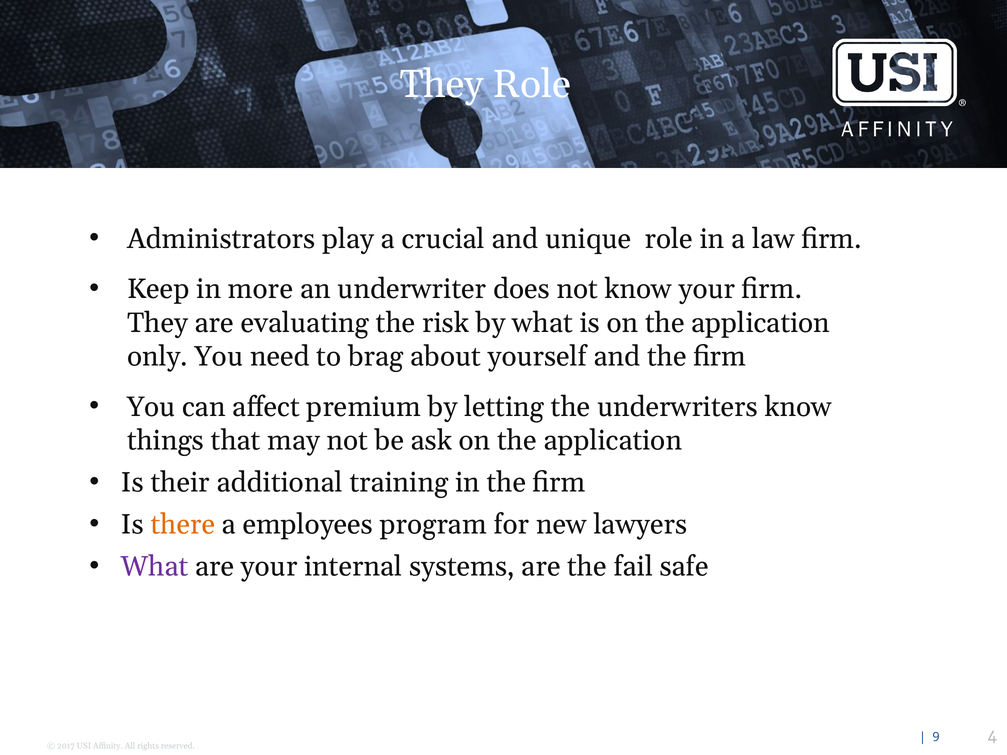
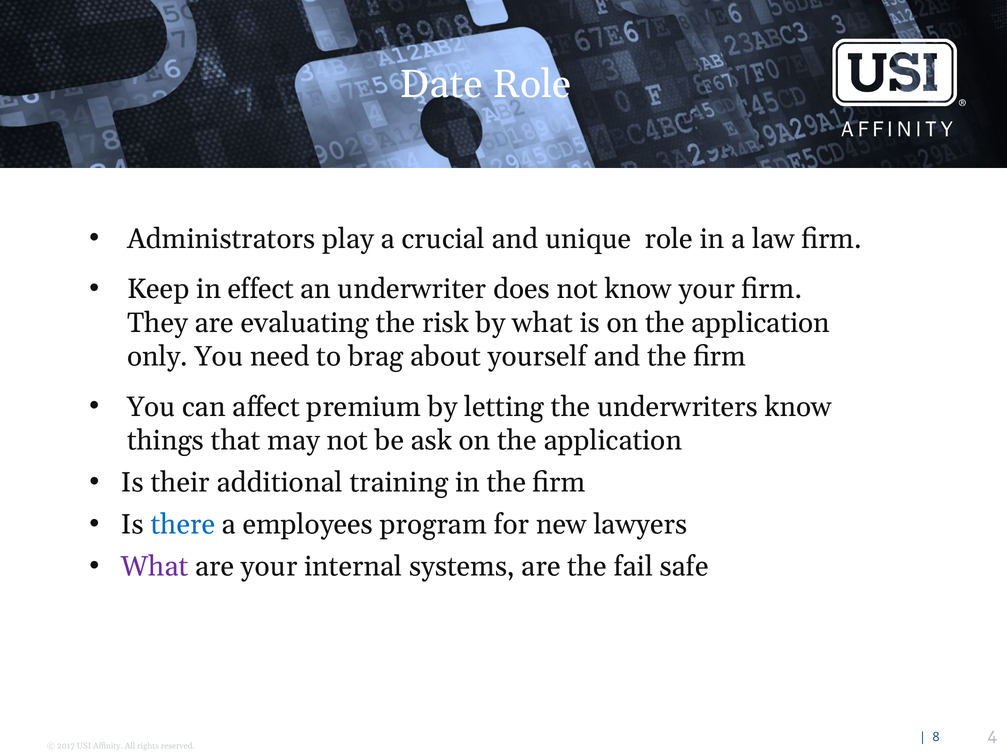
They: They -> Date (441, 84)
more: more -> effect (261, 289)
there colour: orange -> blue (183, 525)
9: 9 -> 8 (936, 737)
